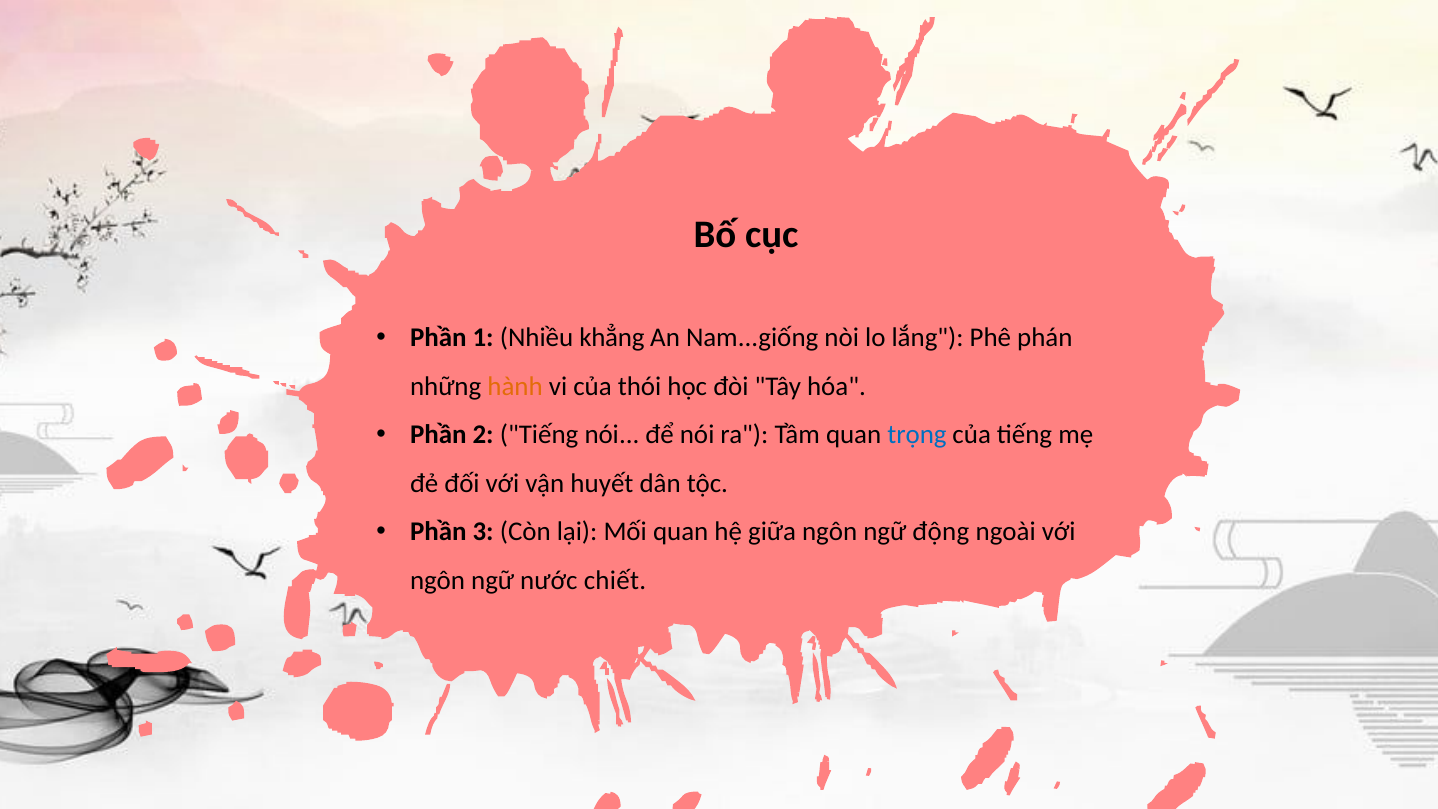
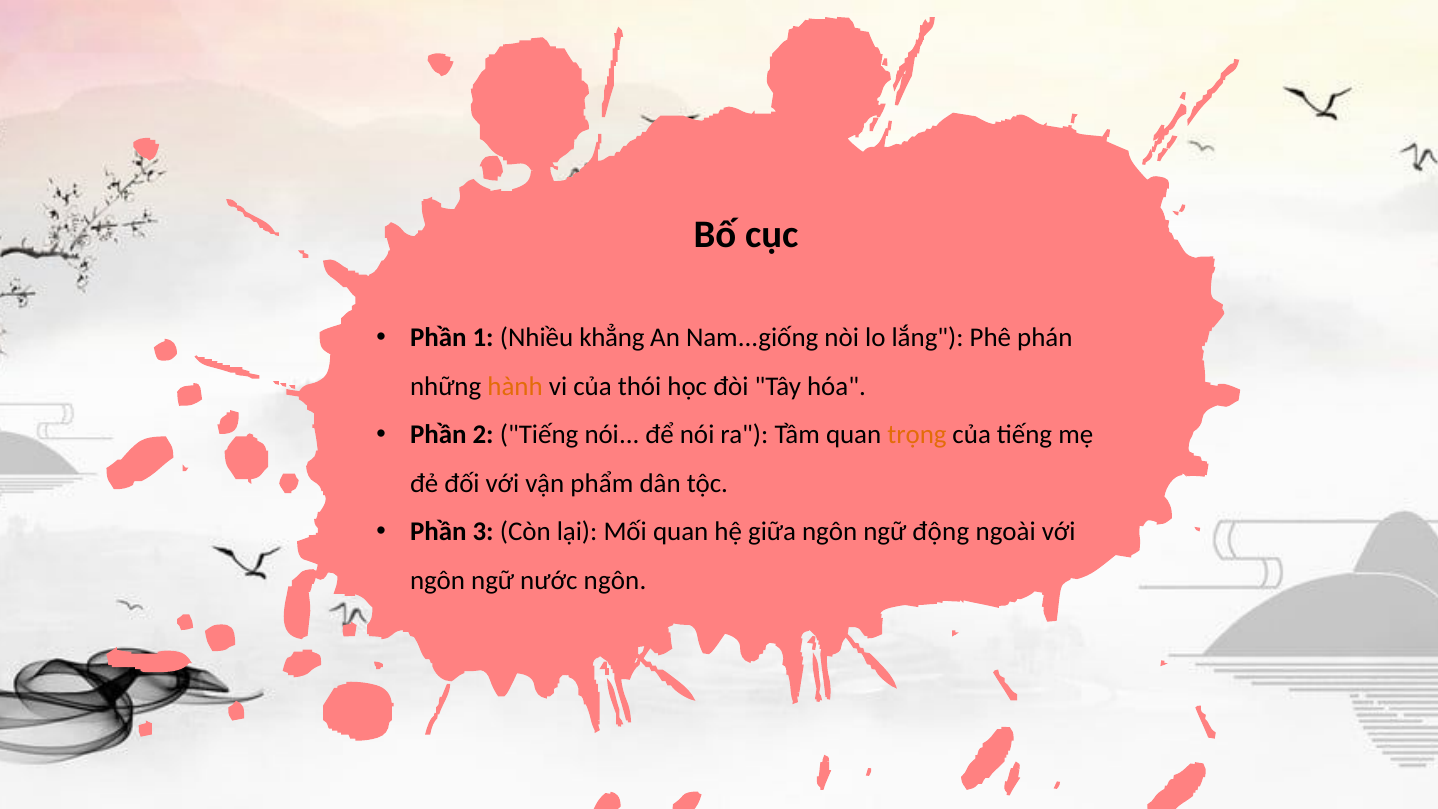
trọng colour: blue -> orange (917, 435)
huyết: huyết -> phẩm (602, 483)
nước chiết: chiết -> ngôn (615, 581)
